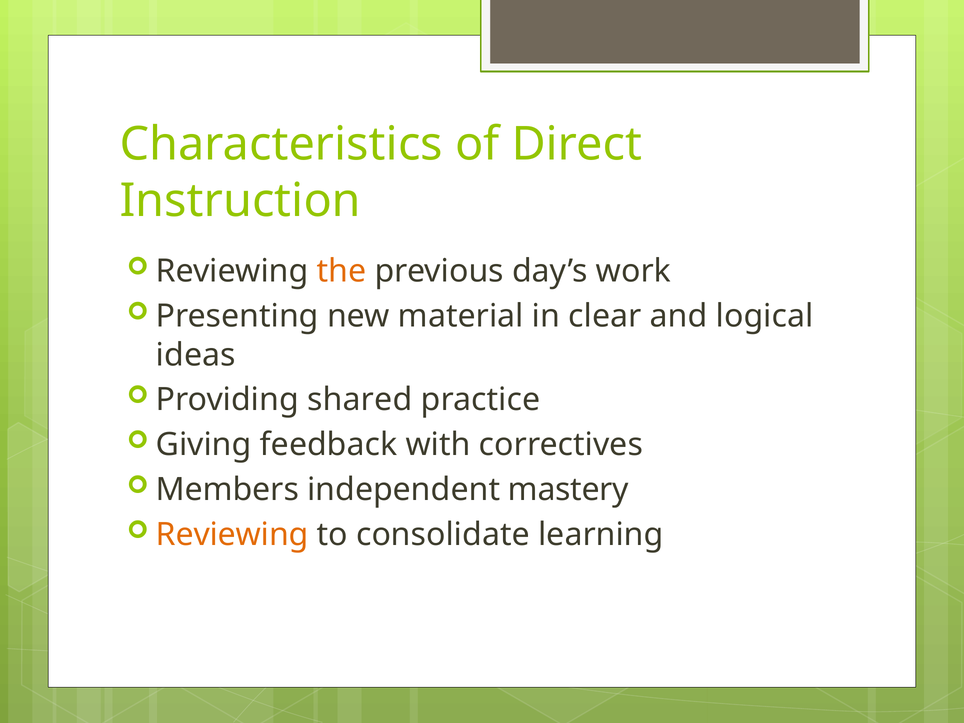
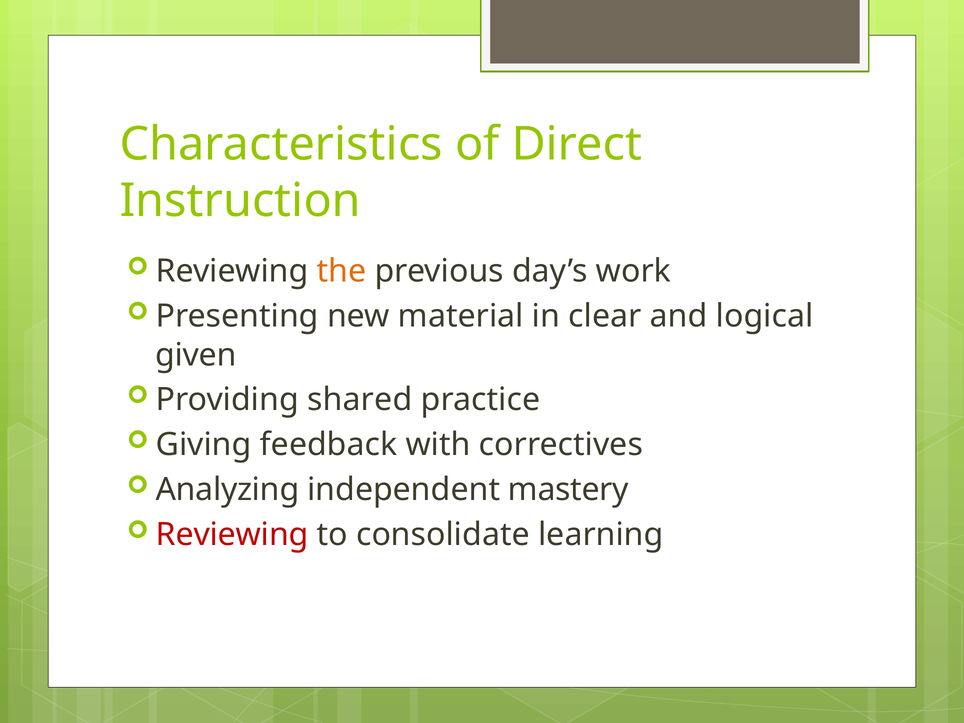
ideas: ideas -> given (196, 355)
Members: Members -> Analyzing (227, 490)
Reviewing colour: orange -> red (232, 535)
